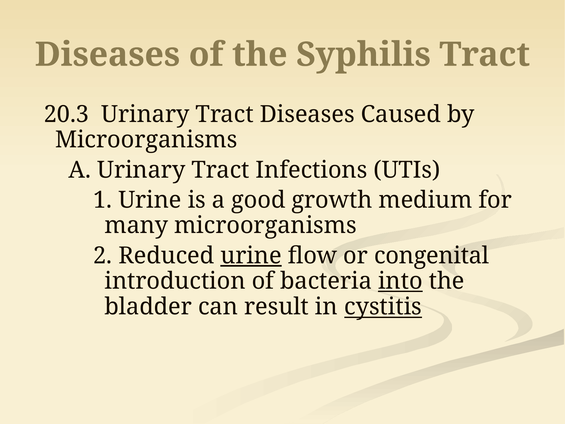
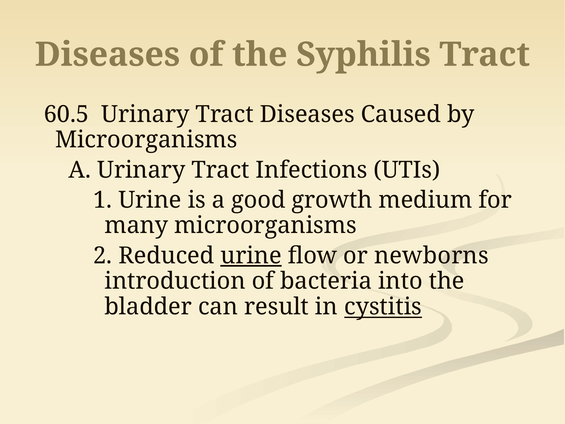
20.3: 20.3 -> 60.5 (66, 114)
congenital: congenital -> newborns (431, 256)
into underline: present -> none (400, 281)
